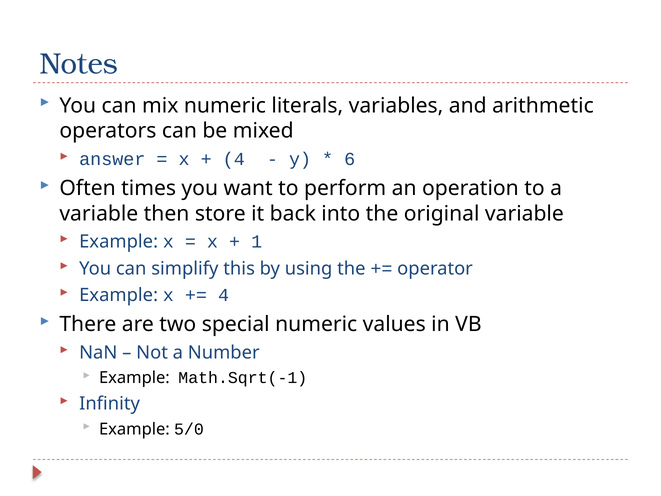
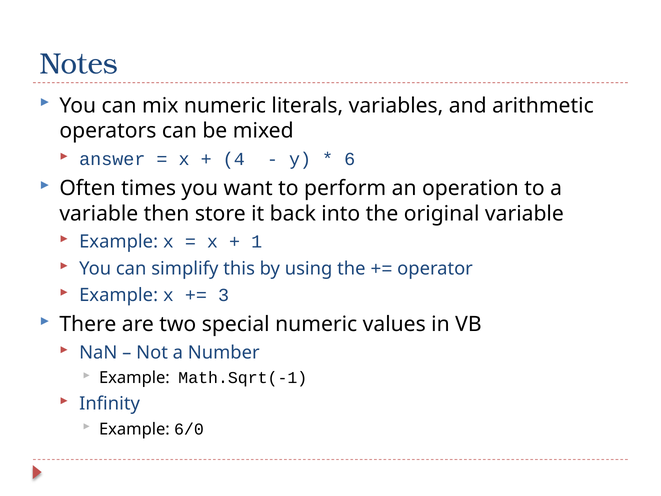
4: 4 -> 3 (224, 295)
5/0: 5/0 -> 6/0 (189, 429)
